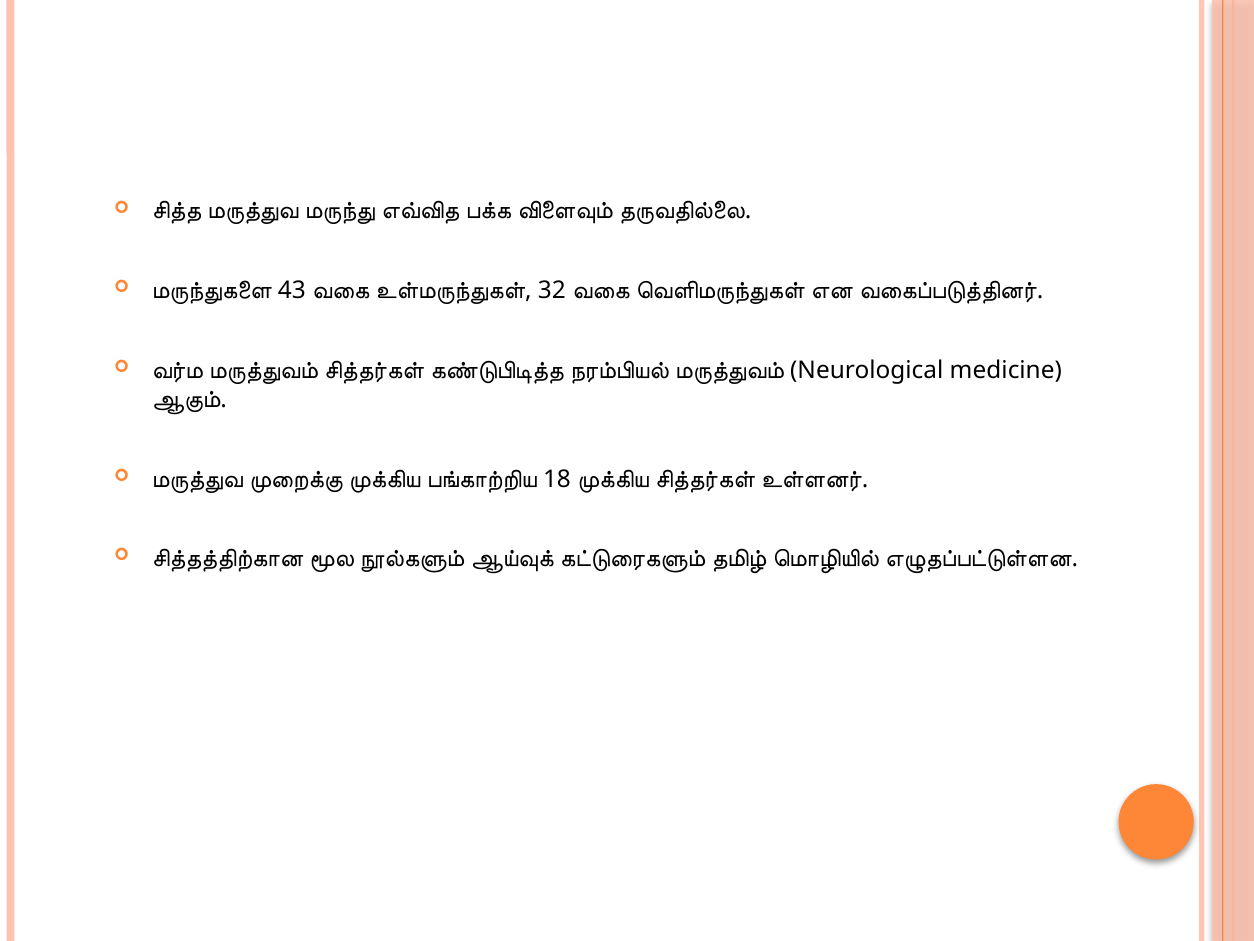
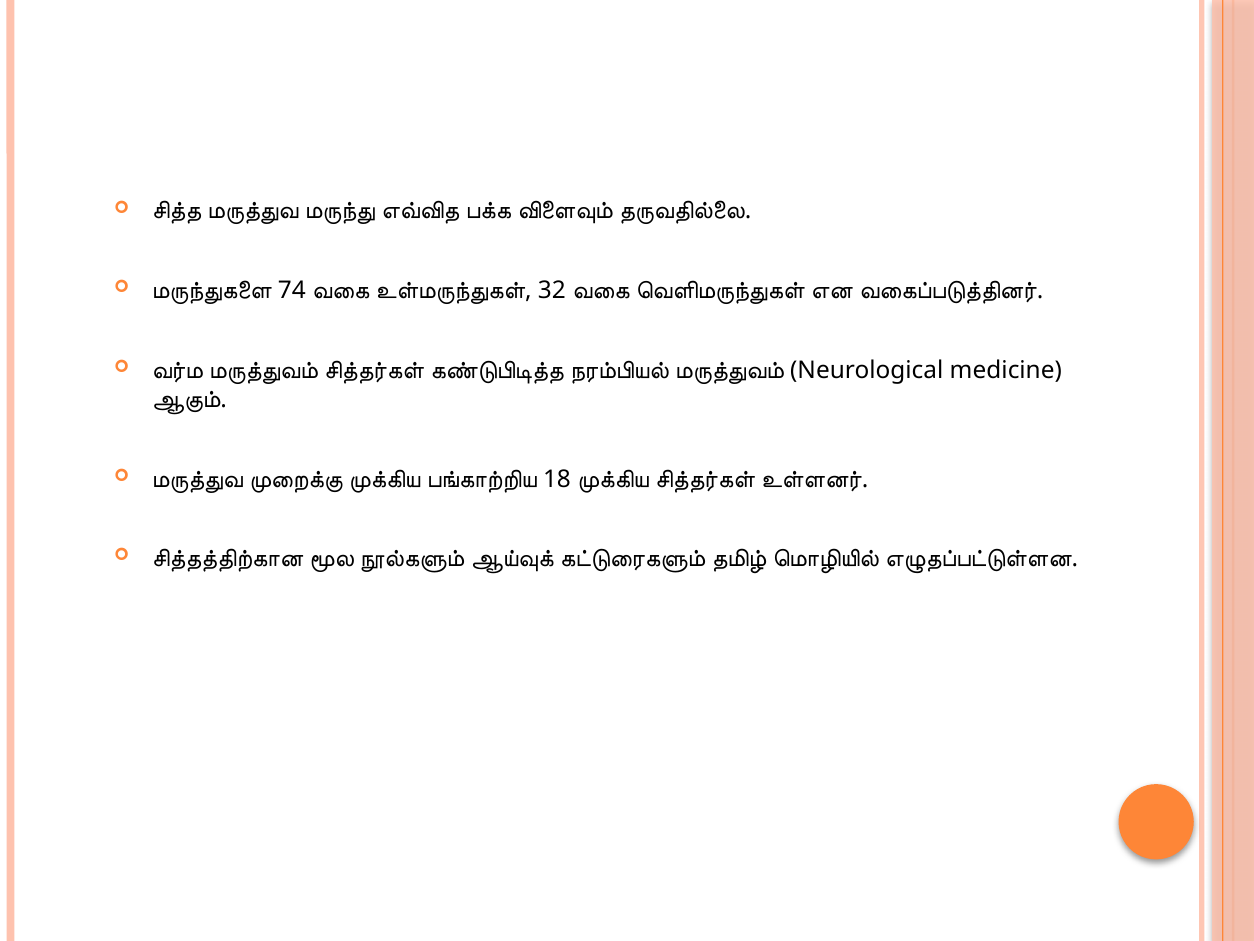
43: 43 -> 74 (292, 290)
